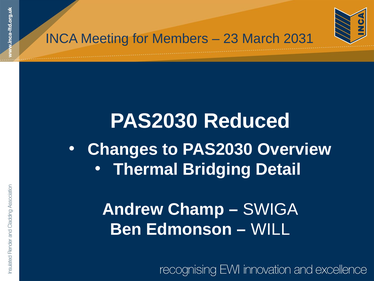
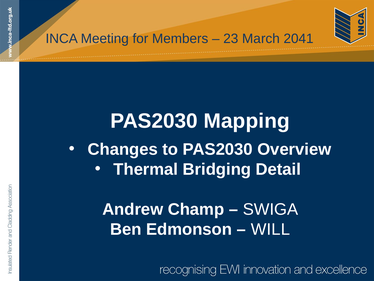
2031: 2031 -> 2041 (299, 39)
Reduced: Reduced -> Mapping (247, 121)
